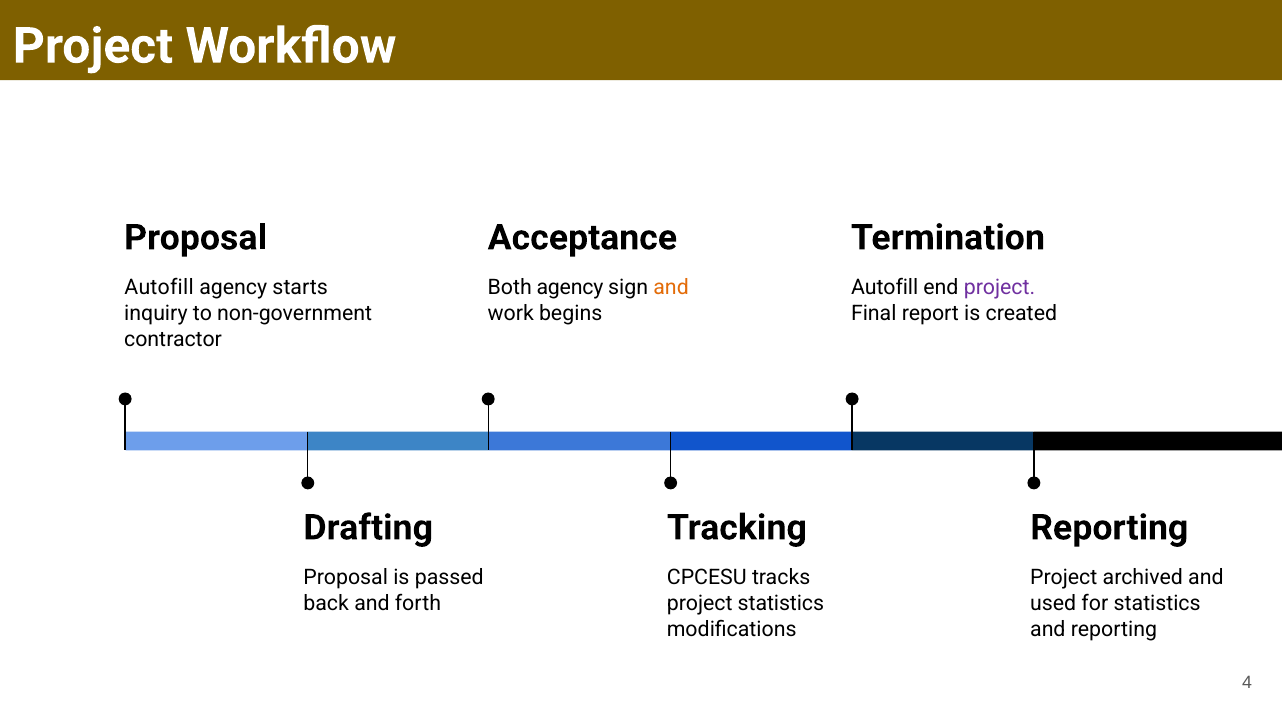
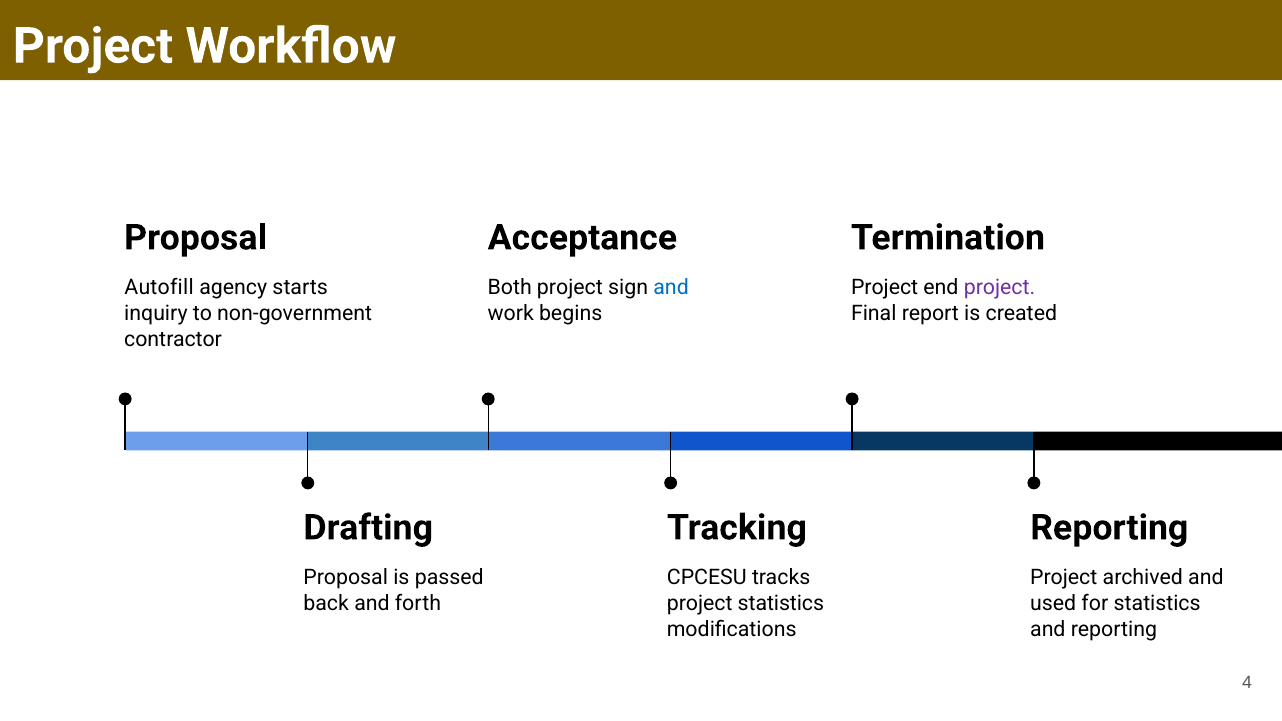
Both agency: agency -> project (570, 288)
and colour: orange -> blue (671, 288)
Autofill: Autofill -> Project (885, 288)
